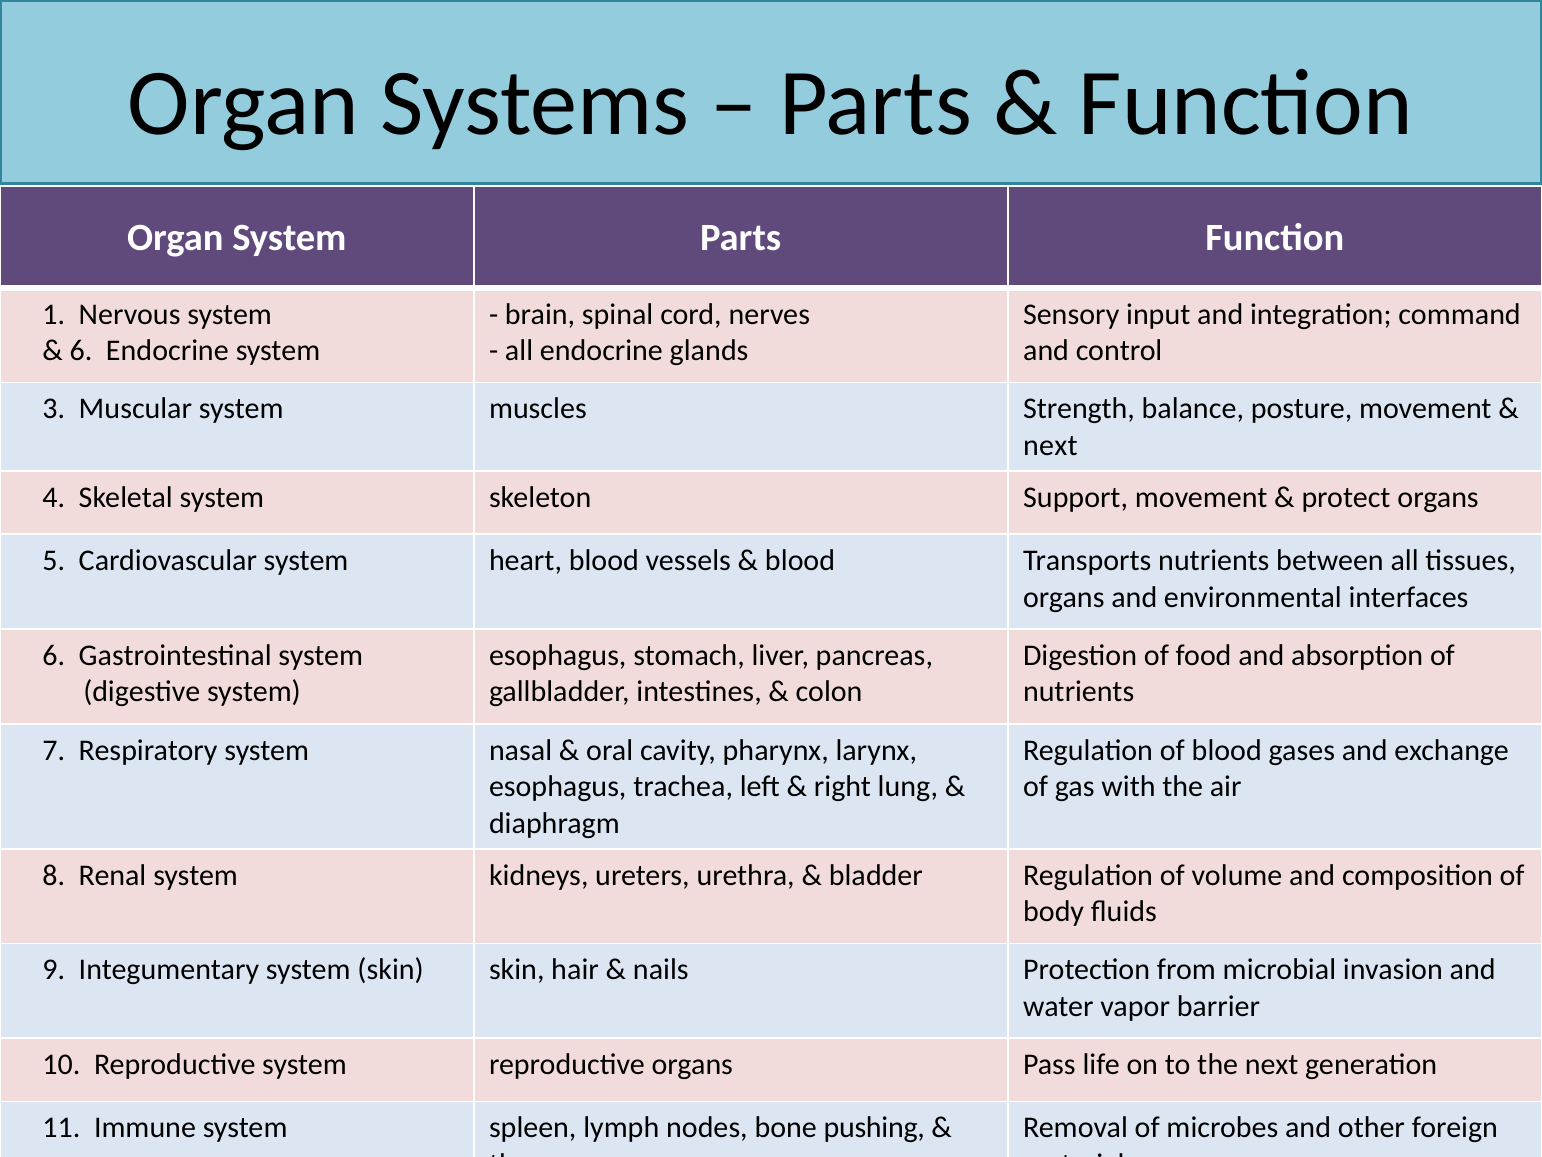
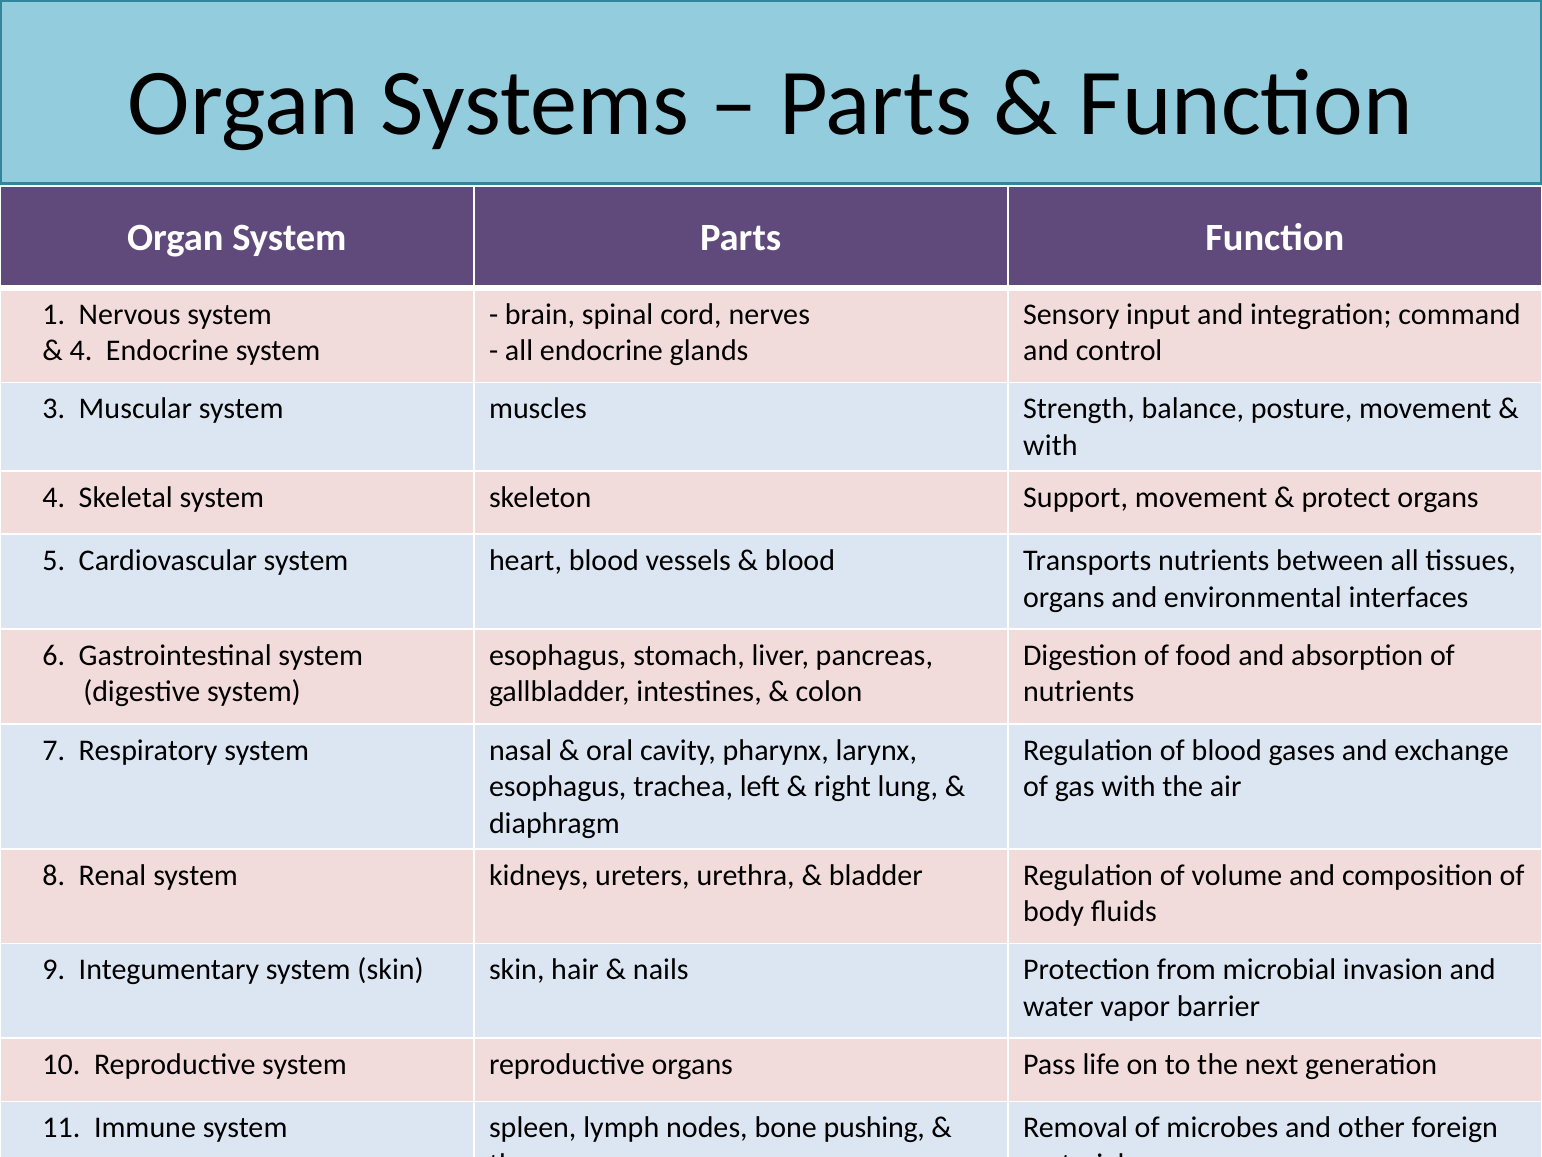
6: 6 -> 4 (81, 351)
next: next -> with (1050, 445)
